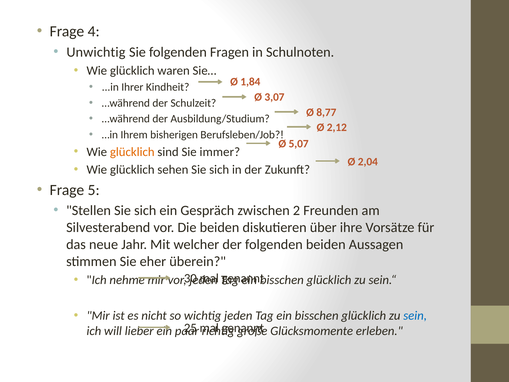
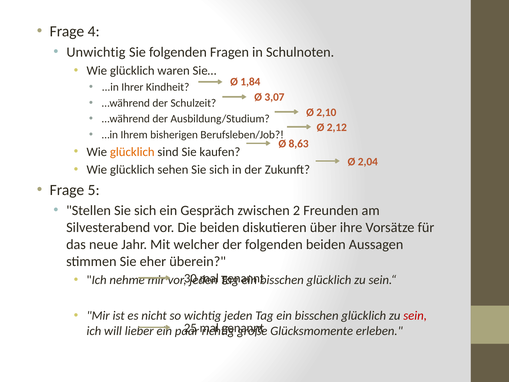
8,77: 8,77 -> 2,10 (326, 112)
5,07: 5,07 -> 8,63 (299, 144)
immer: immer -> kaufen (220, 152)
sein colour: blue -> red (415, 315)
